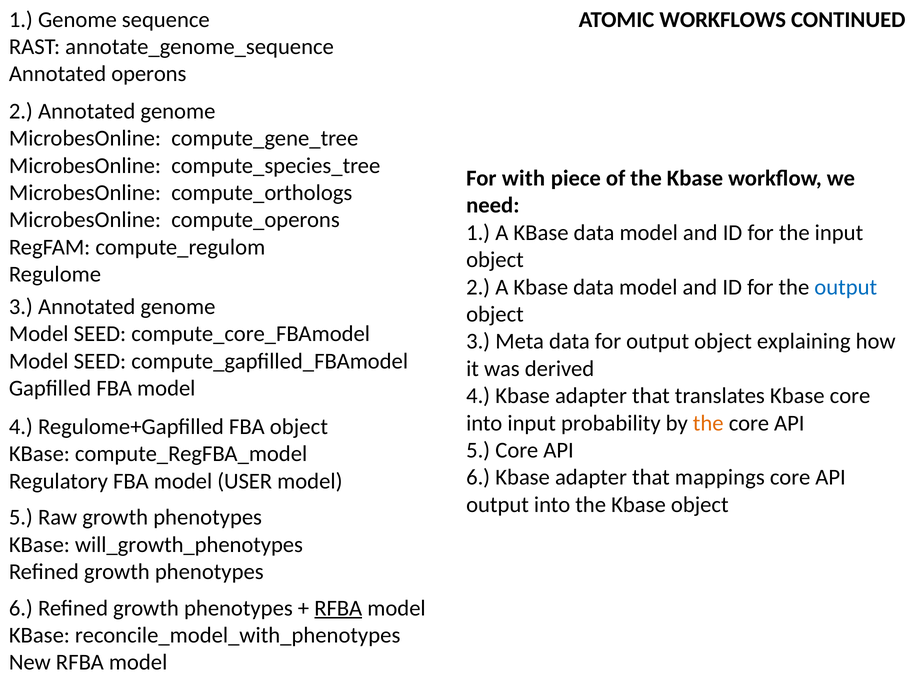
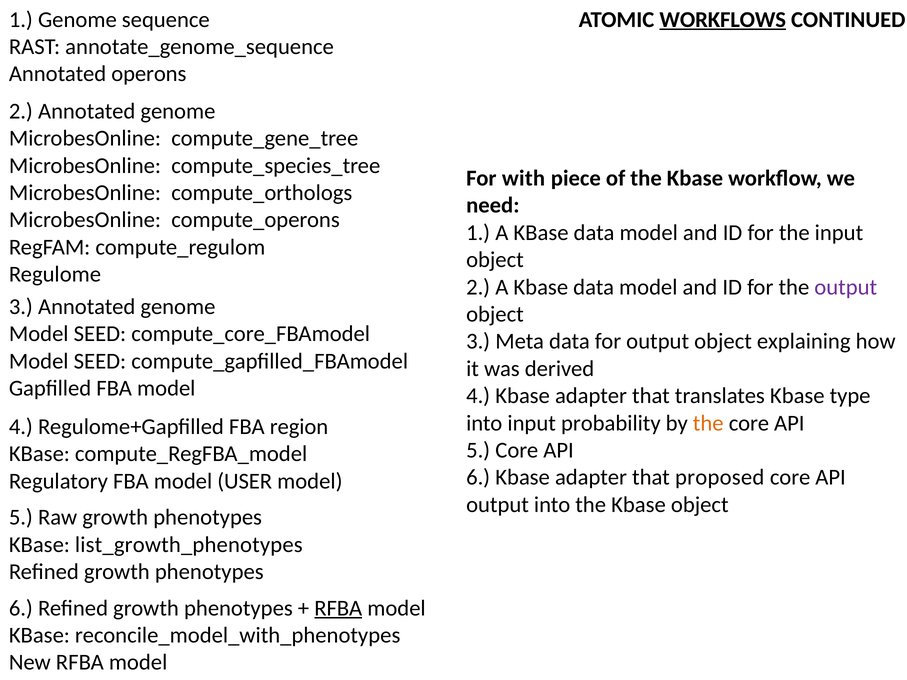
WORKFLOWS underline: none -> present (723, 20)
output colour: blue -> purple (846, 287)
Kbase core: core -> type (850, 396)
FBA object: object -> region (299, 427)
mappings: mappings -> proposed (720, 478)
will_growth_phenotypes: will_growth_phenotypes -> list_growth_phenotypes (189, 545)
